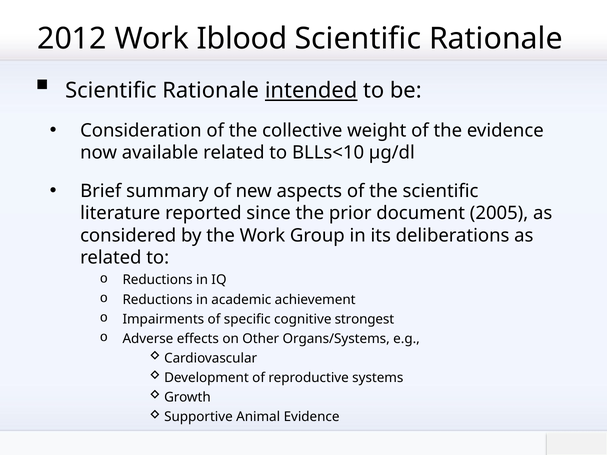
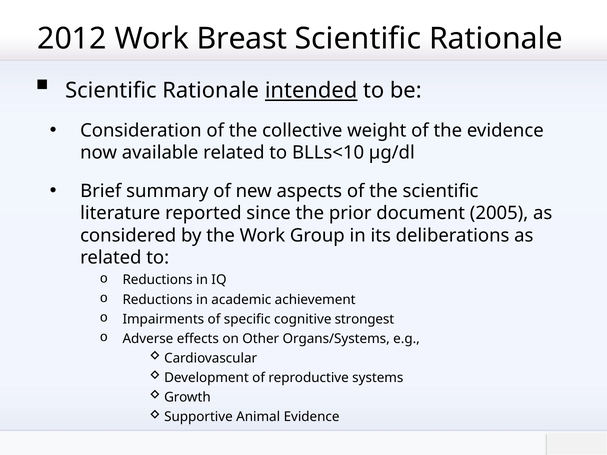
Iblood: Iblood -> Breast (242, 39)
